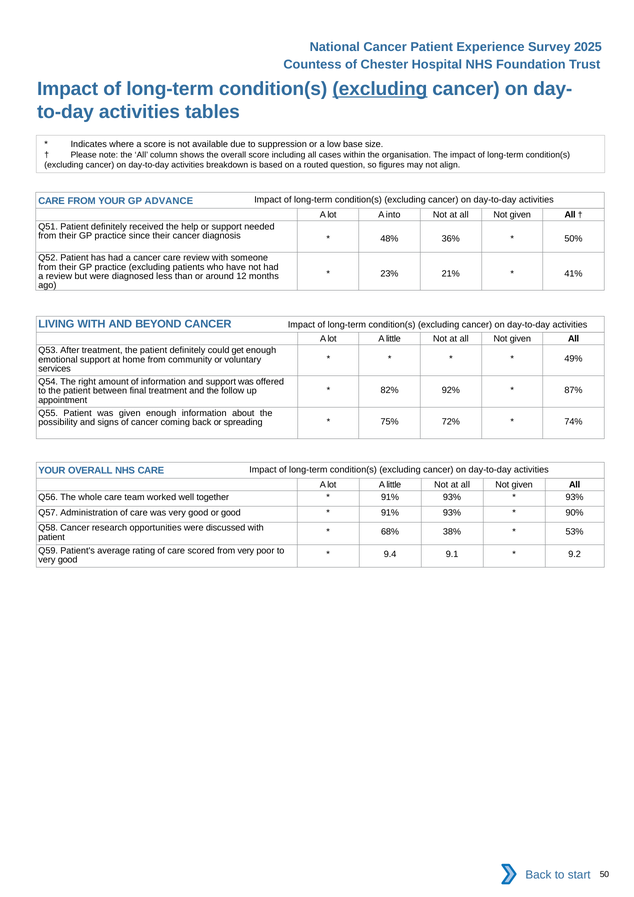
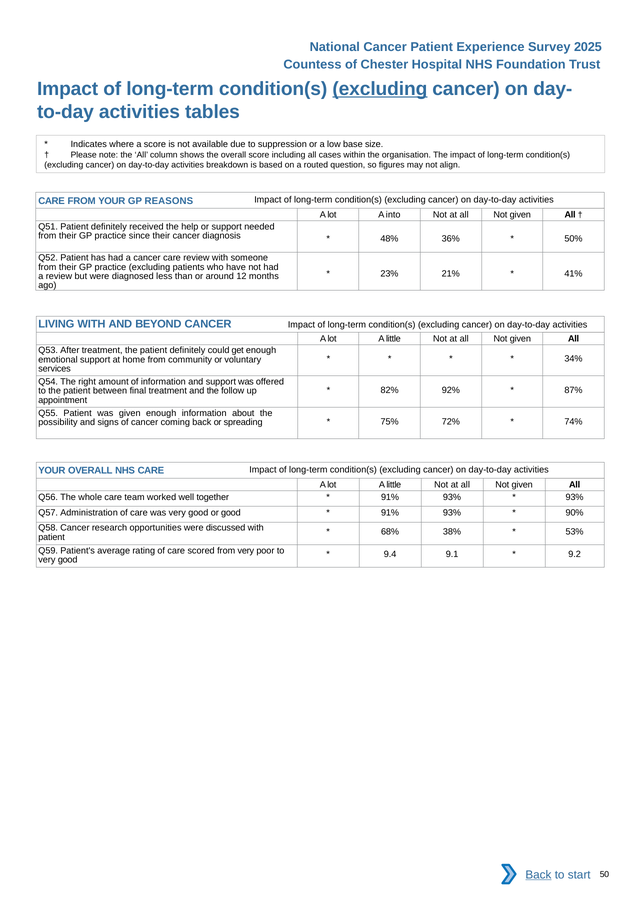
ADVANCE: ADVANCE -> REASONS (169, 201)
49%: 49% -> 34% (573, 359)
Back underline: none -> present (538, 875)
